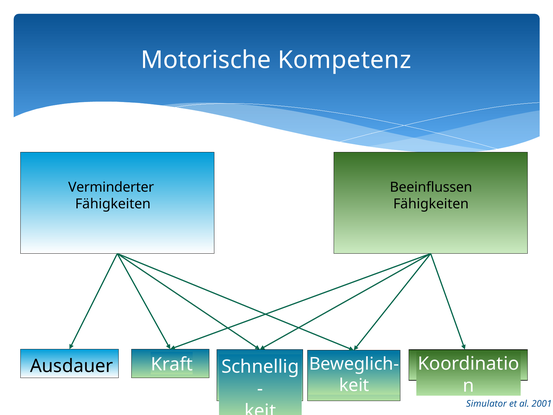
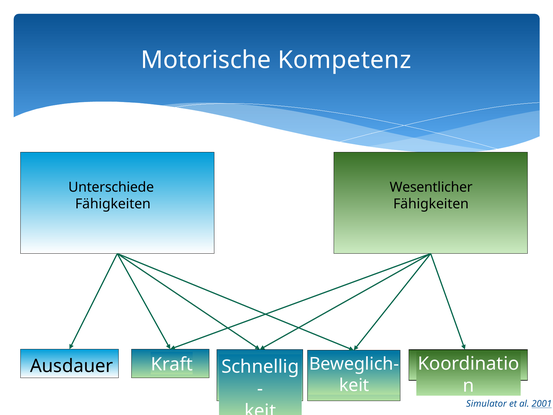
Verminderter: Verminderter -> Unterschiede (111, 187)
Beeinflussen: Beeinflussen -> Wesentlicher (431, 187)
2001 underline: none -> present (542, 404)
